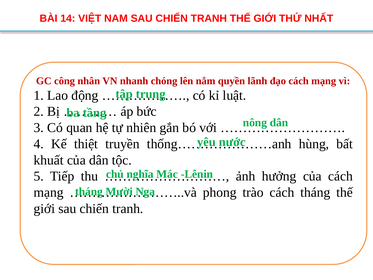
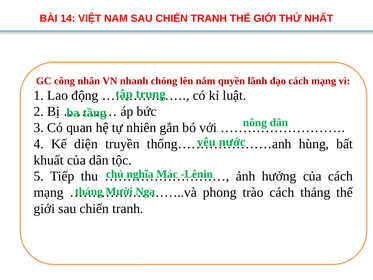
thiệt: thiệt -> diện (86, 144)
